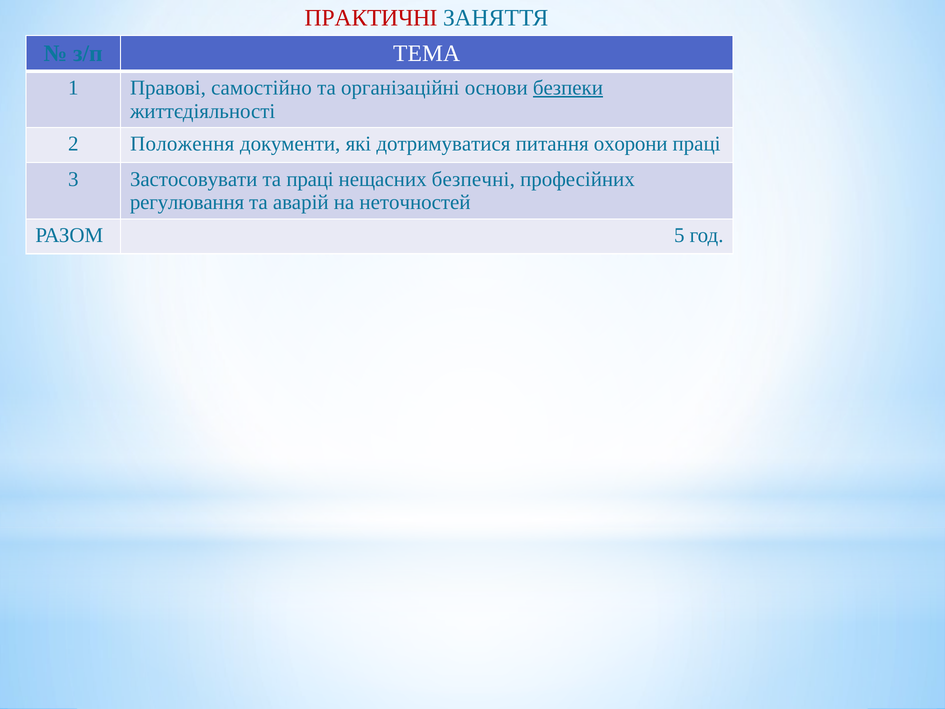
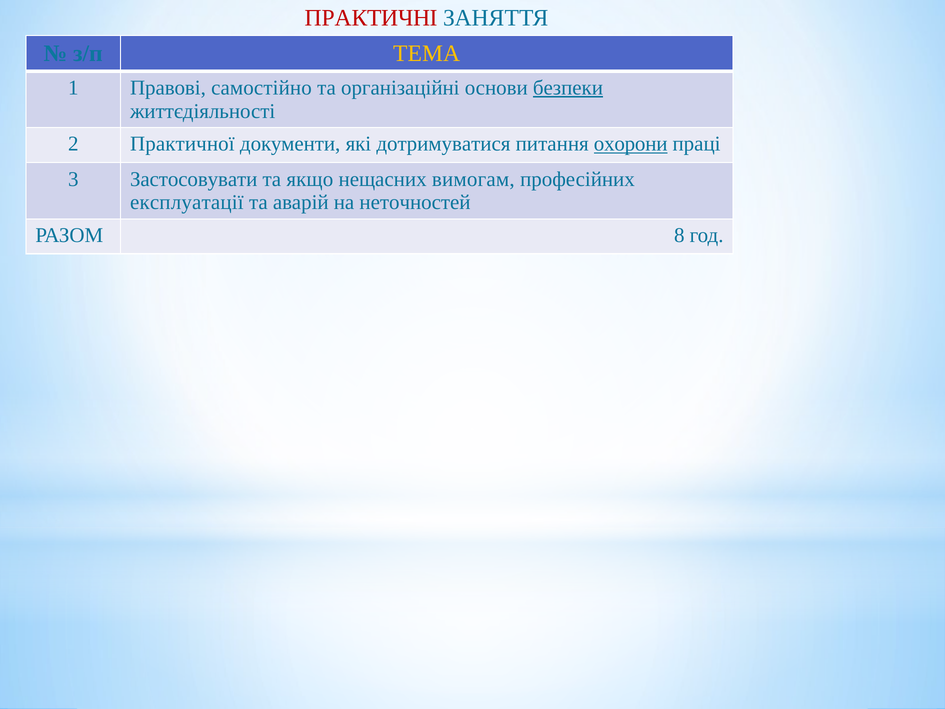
ТЕМА colour: white -> yellow (427, 54)
Положення: Положення -> Практичної (182, 144)
охорони underline: none -> present (631, 144)
та праці: праці -> якщо (310, 179)
безпечні: безпечні -> вимогам (473, 179)
регулювання: регулювання -> експлуатації (187, 203)
5: 5 -> 8 (679, 235)
